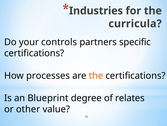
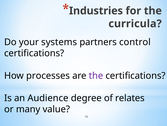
controls: controls -> systems (59, 42)
specific: specific -> control (135, 42)
the colour: orange -> purple (96, 75)
Blueprint: Blueprint -> Audience (48, 97)
other: other -> many (28, 109)
